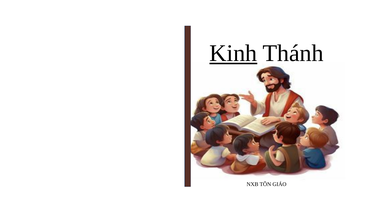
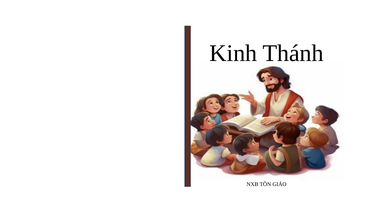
Kinh underline: present -> none (233, 53)
